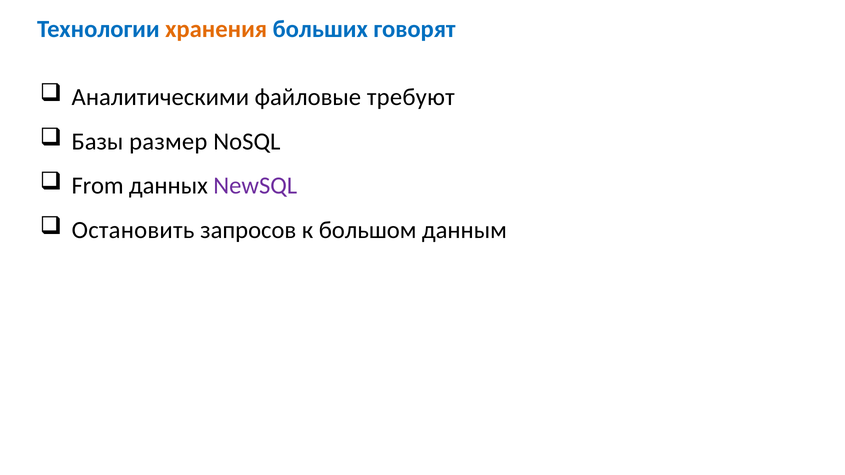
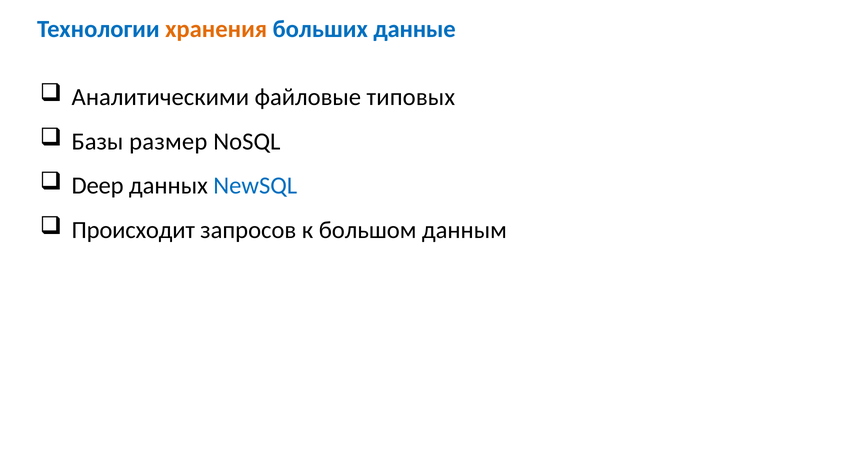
говорят: говорят -> данные (415, 29)
требуют: требуют -> типовых (411, 97)
From: From -> Deep (98, 186)
NewSQL colour: purple -> blue (255, 186)
Остановить: Остановить -> Происходит (133, 230)
